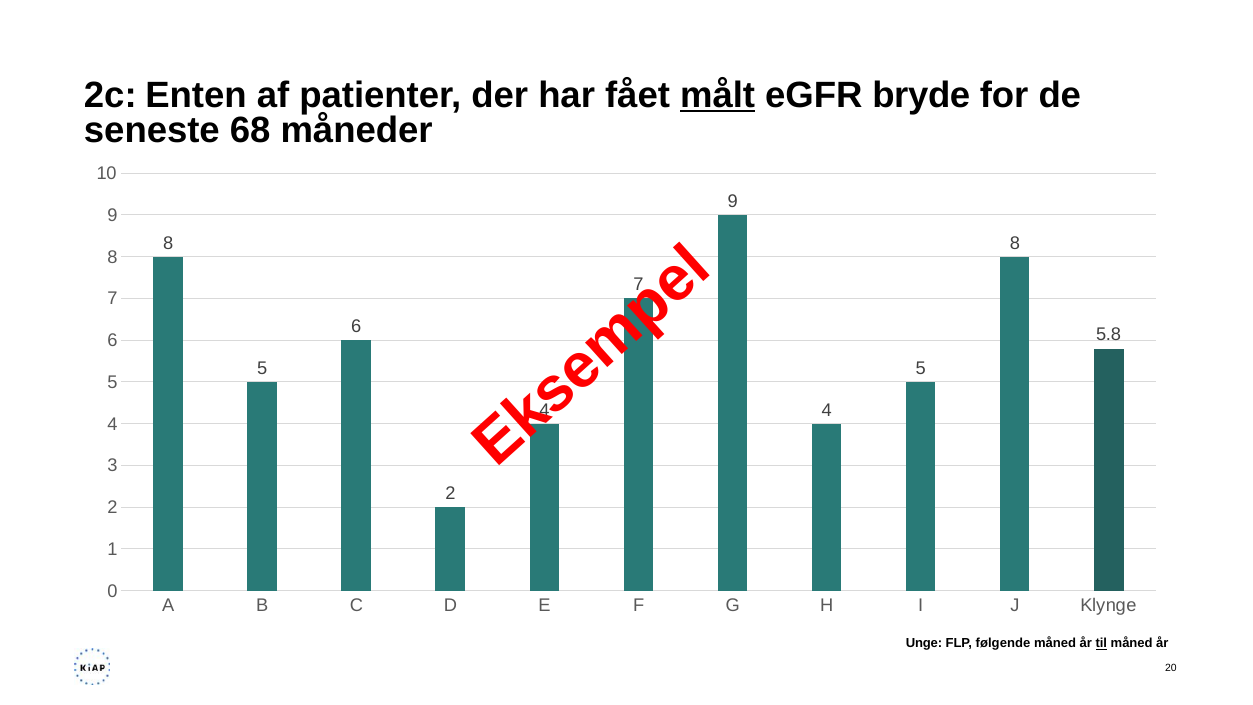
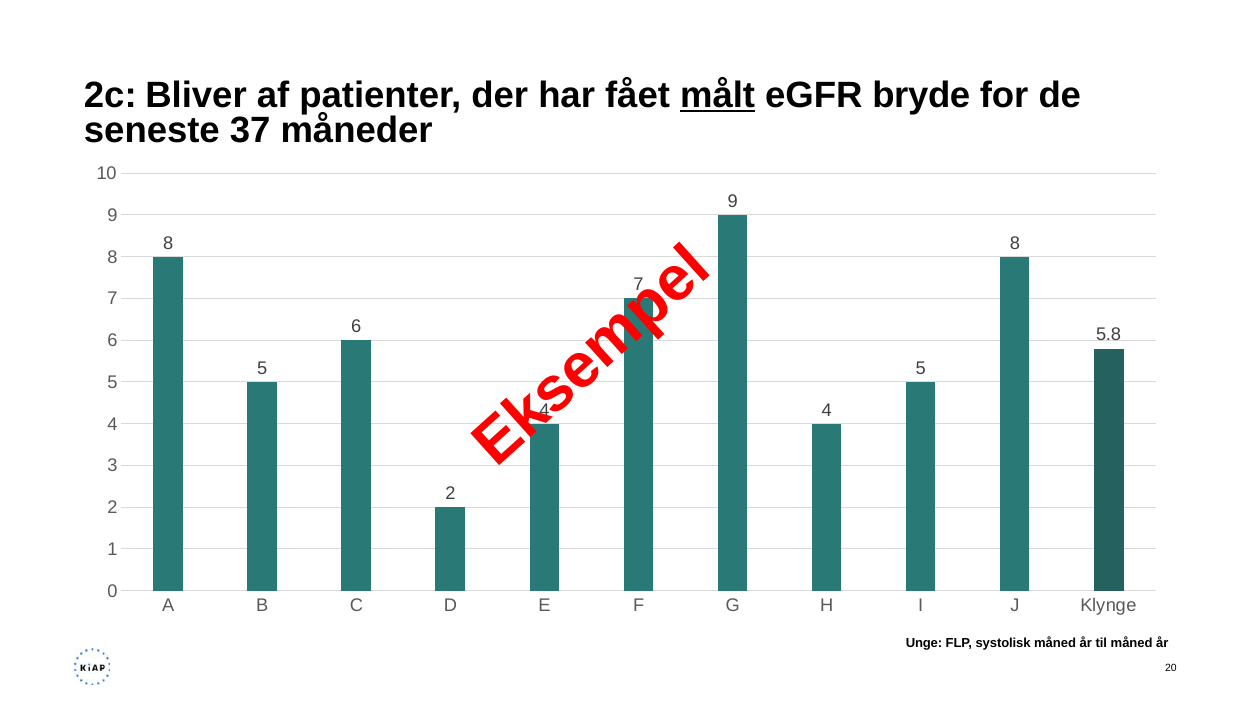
Enten: Enten -> Bliver (196, 96)
68: 68 -> 37 (250, 131)
følgende: følgende -> systolisk (1003, 643)
til underline: present -> none (1101, 643)
